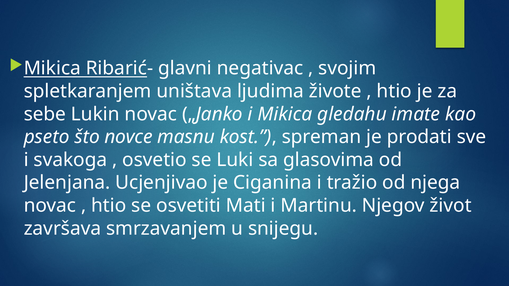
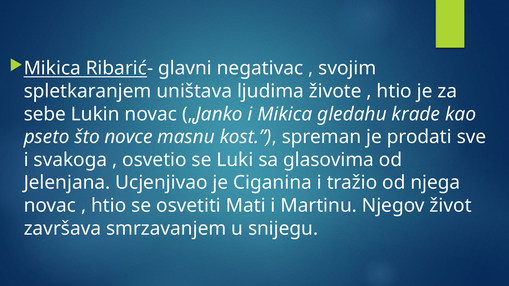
imate: imate -> krade (416, 114)
